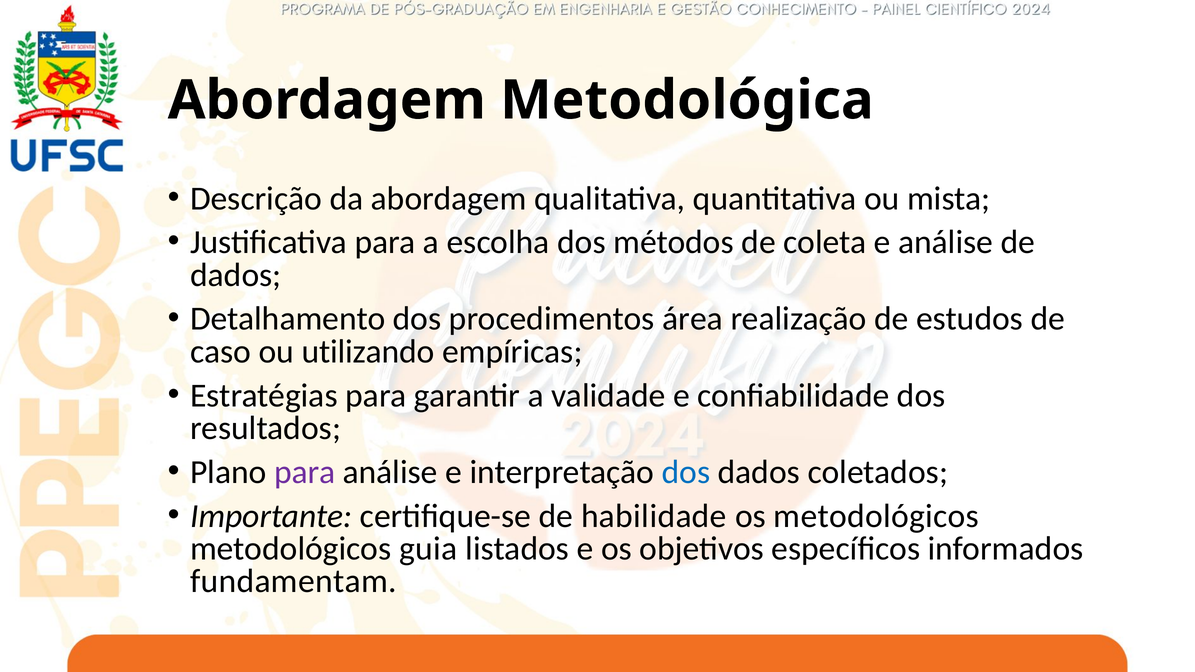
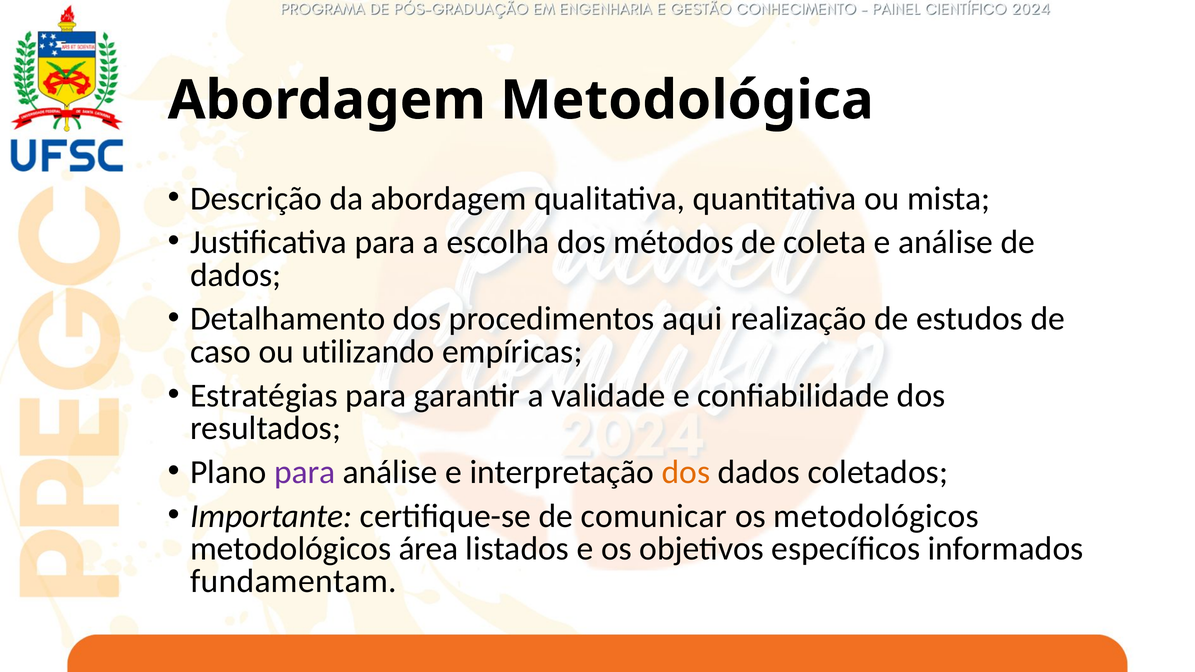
área: área -> aqui (692, 319)
dos colour: blue -> orange (686, 472)
habilidade: habilidade -> comunicar (654, 516)
guia: guia -> área (428, 549)
